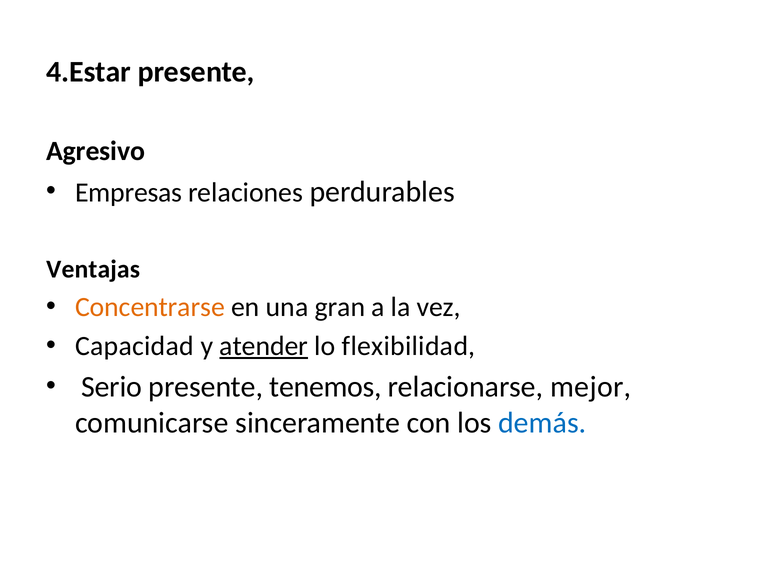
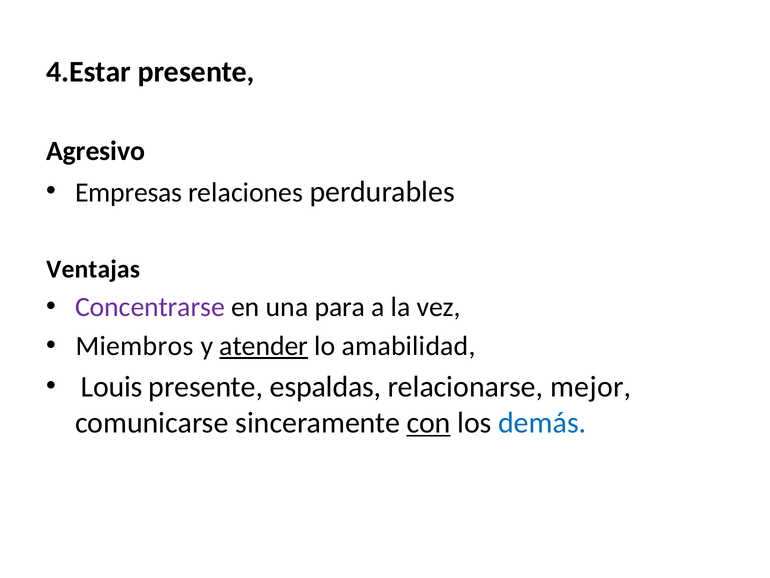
Concentrarse colour: orange -> purple (150, 307)
gran: gran -> para (340, 307)
Capacidad: Capacidad -> Miembros (135, 346)
flexibilidad: flexibilidad -> amabilidad (409, 346)
Serio: Serio -> Louis (112, 387)
tenemos: tenemos -> espaldas (326, 387)
con underline: none -> present (429, 422)
